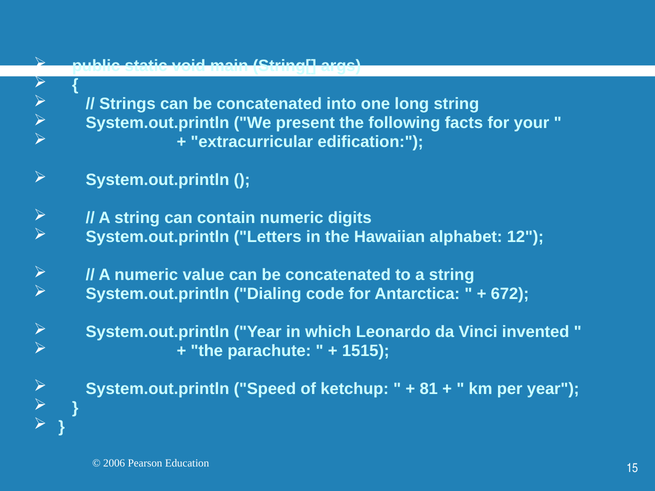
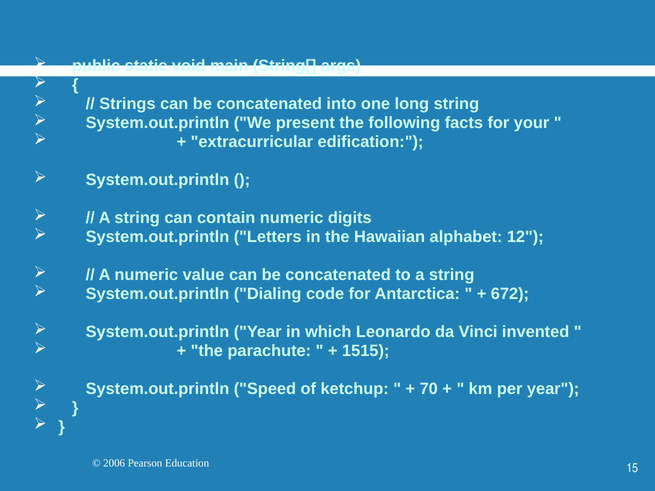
81: 81 -> 70 (429, 389)
